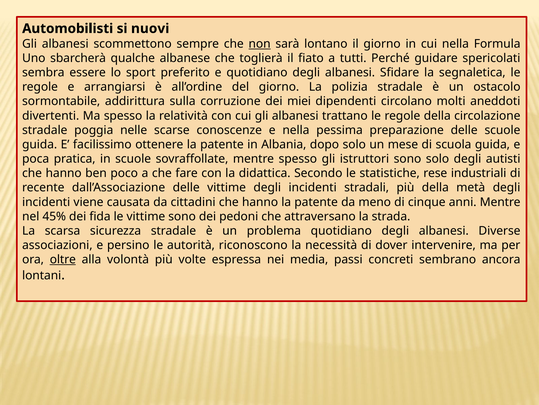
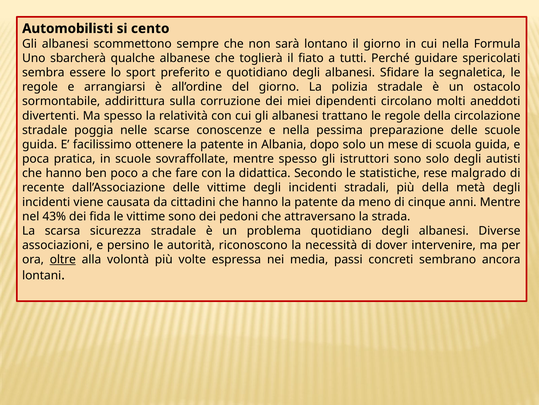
nuovi: nuovi -> cento (150, 29)
non underline: present -> none (260, 44)
industriali: industriali -> malgrado (479, 173)
45%: 45% -> 43% (54, 216)
